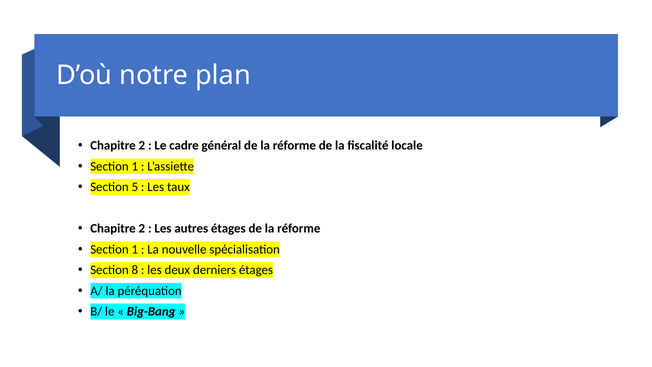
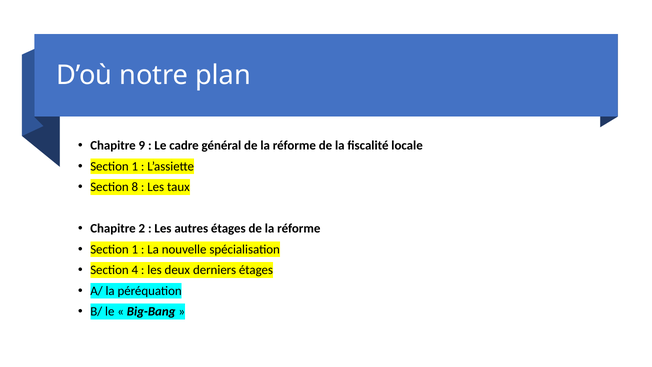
2: 2 -> 9 (142, 146)
5: 5 -> 8 (135, 187)
8: 8 -> 4 (135, 270)
